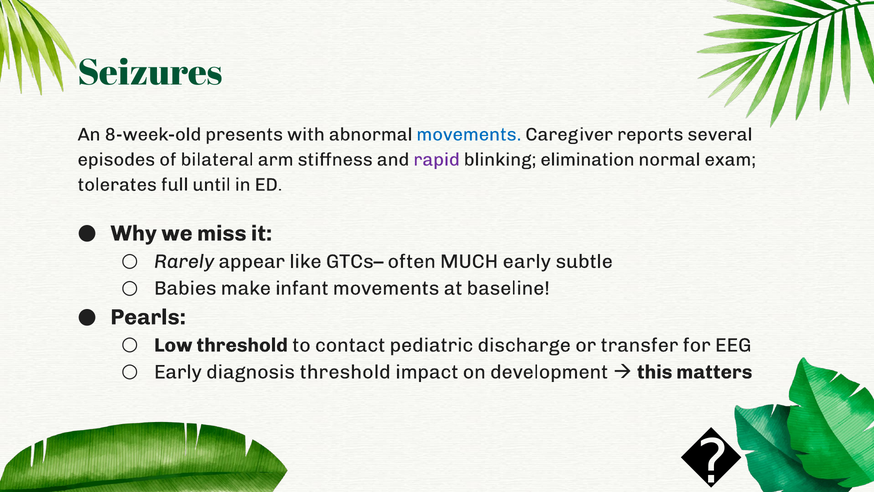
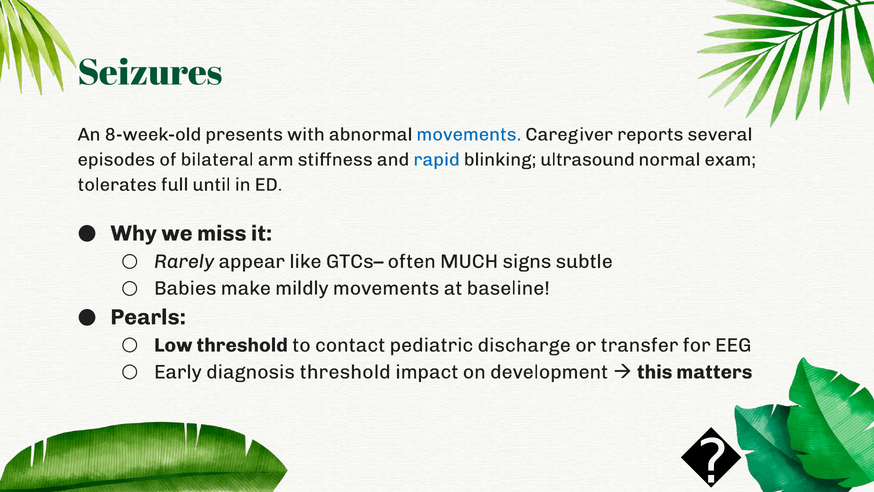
rapid colour: purple -> blue (437, 159)
elimination: elimination -> ultrasound (588, 159)
MUCH early: early -> signs (527, 261)
infant: infant -> mildly (302, 288)
